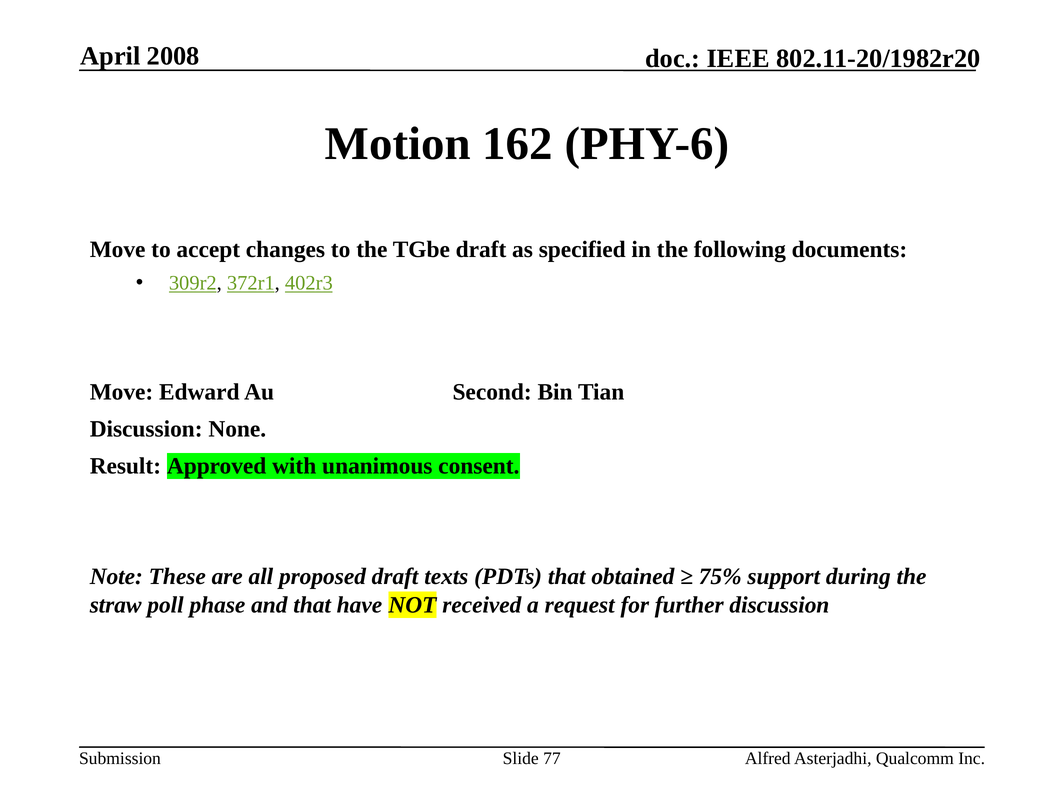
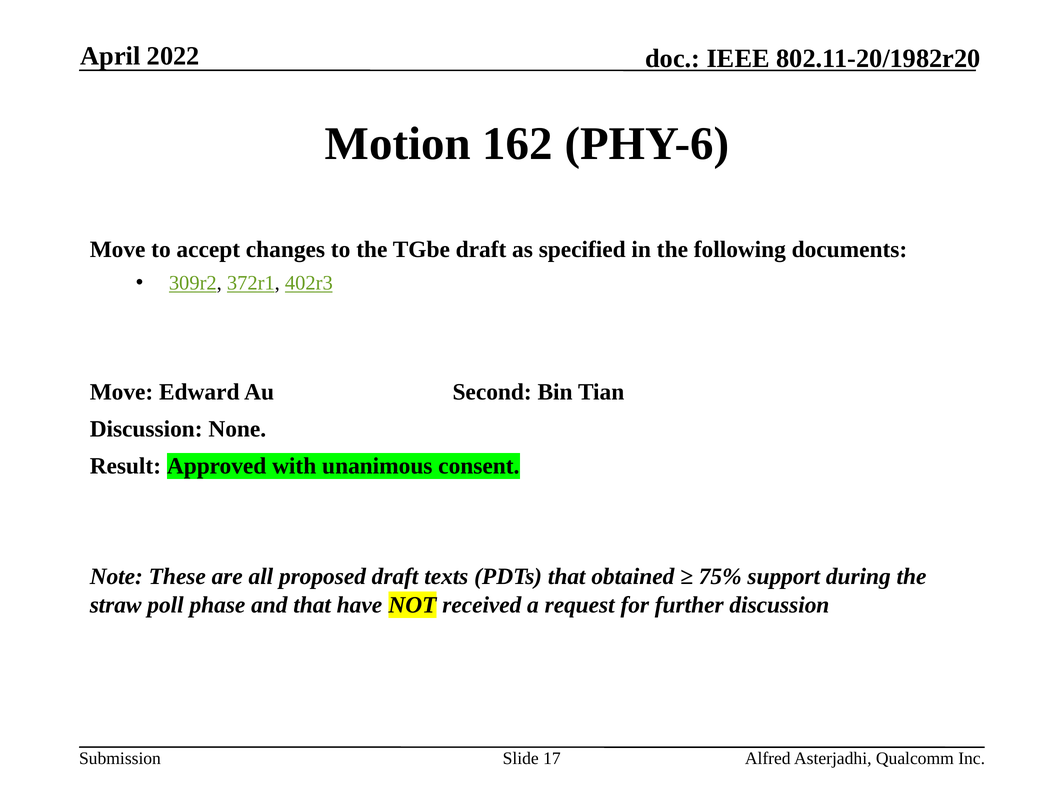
2008: 2008 -> 2022 (173, 56)
77: 77 -> 17 (552, 759)
